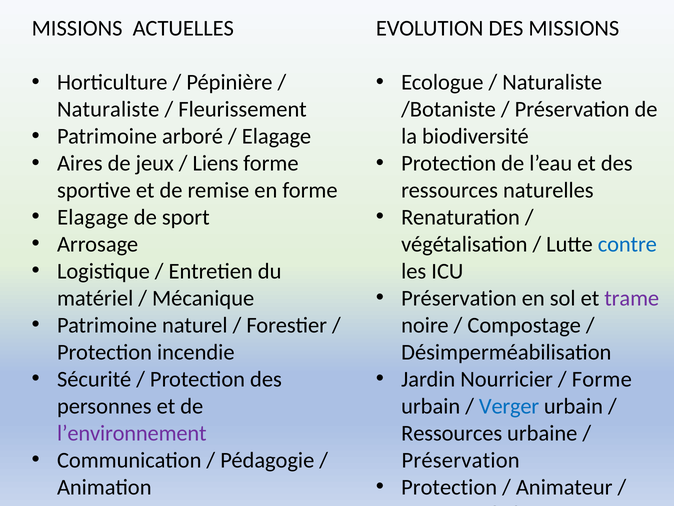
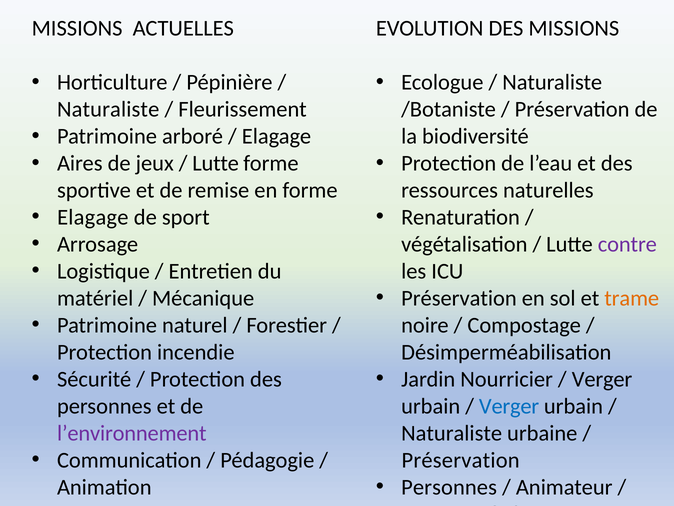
Liens: Liens -> Lutte (216, 163)
contre colour: blue -> purple (627, 244)
trame colour: purple -> orange (632, 298)
Forme: Forme -> Verger (602, 379)
Ressources: Ressources -> Naturaliste (452, 433)
Protection: Protection -> Personnes (449, 487)
